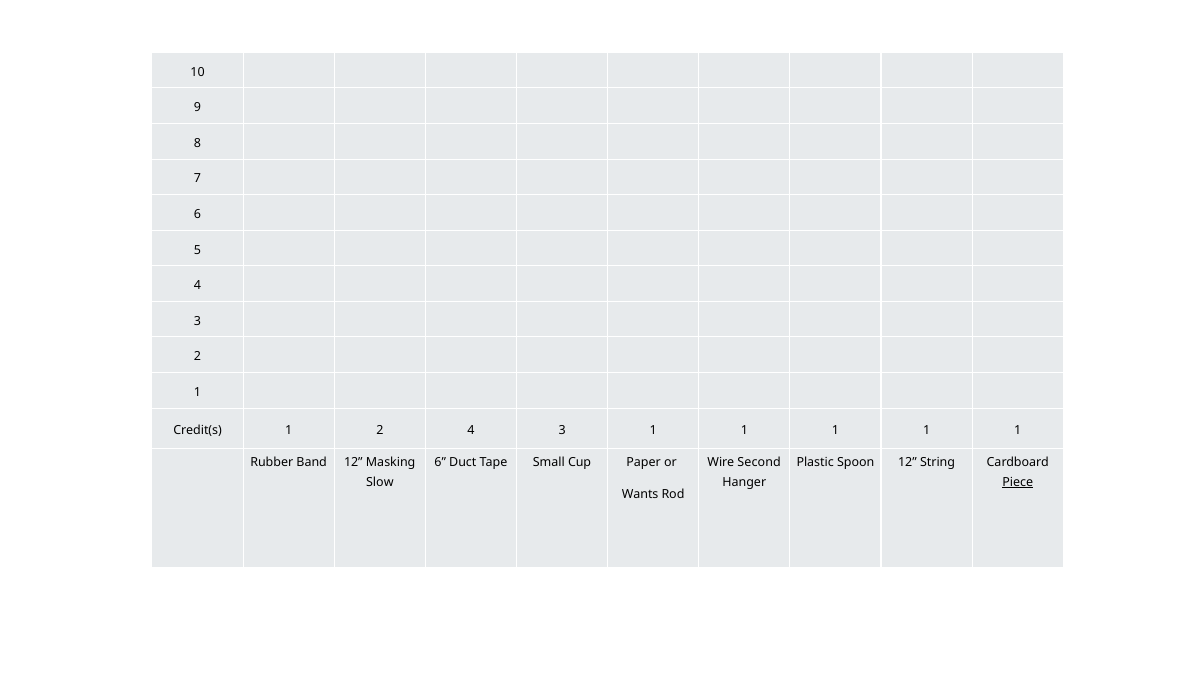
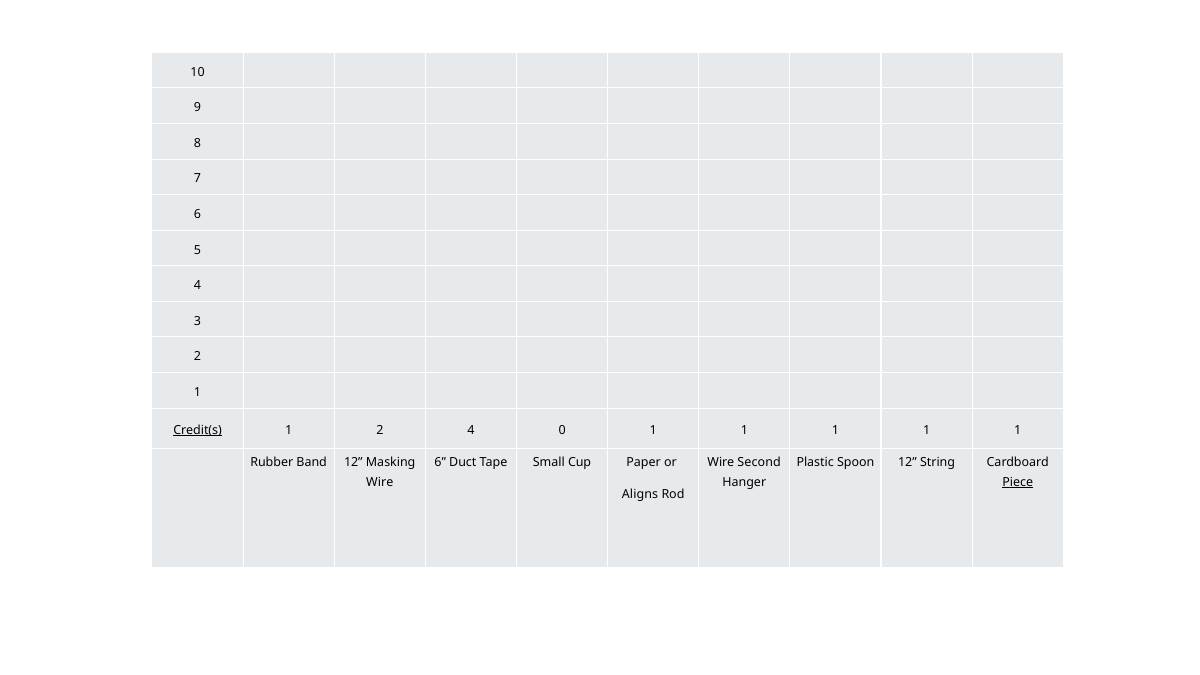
Credit(s underline: none -> present (198, 430)
2 4 3: 3 -> 0 (562, 430)
Slow: Slow -> Wire (380, 482)
Wants: Wants -> Aligns (640, 495)
